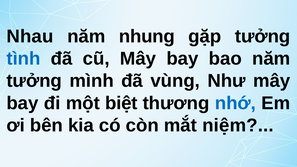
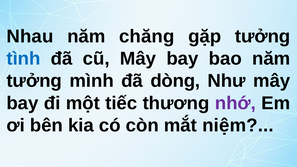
nhung: nhung -> chăng (147, 36)
vùng: vùng -> dòng (175, 81)
biệt: biệt -> tiếc (121, 103)
nhớ colour: blue -> purple (235, 103)
